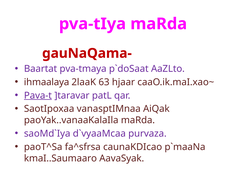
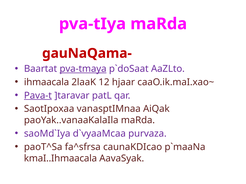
pva-tmaya underline: none -> present (83, 69)
ihmaalaya: ihmaalaya -> ihmaacala (47, 82)
63: 63 -> 12 (104, 82)
kmaI..Saumaaro: kmaI..Saumaaro -> kmaI..Ihmaacala (60, 159)
